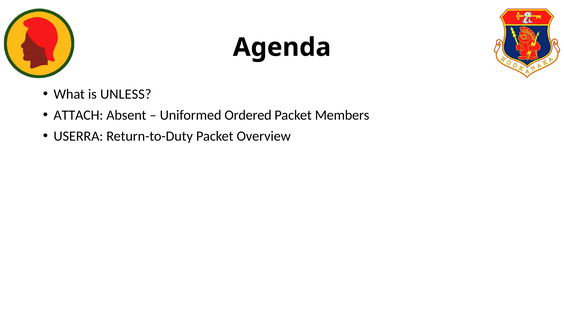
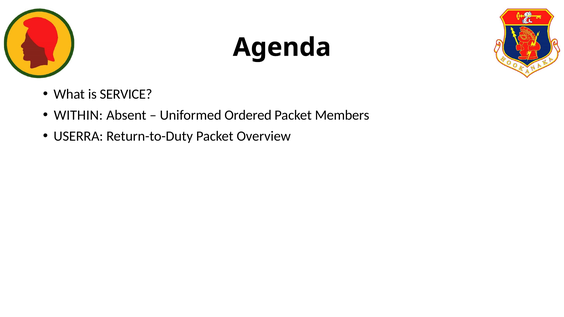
UNLESS: UNLESS -> SERVICE (126, 94)
ATTACH: ATTACH -> WITHIN (78, 115)
